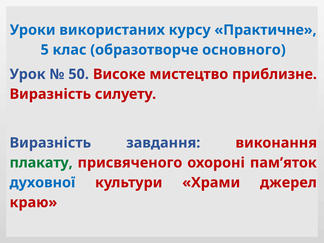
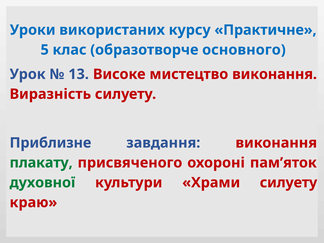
50: 50 -> 13 (79, 74)
мистецтво приблизне: приблизне -> виконання (275, 74)
Виразність: Виразність -> Приблизне (50, 143)
духовної colour: blue -> green (42, 183)
Храми джерел: джерел -> силуету (288, 183)
